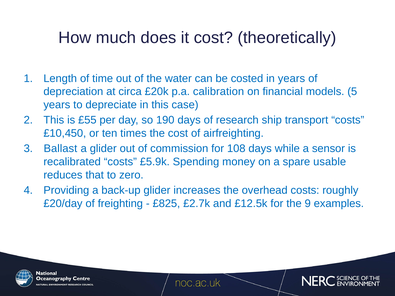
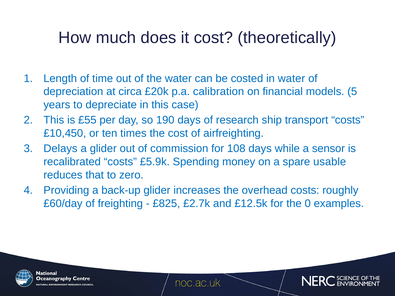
in years: years -> water (291, 78)
Ballast: Ballast -> Delays (60, 149)
£20/day: £20/day -> £60/day (63, 204)
9: 9 -> 0 (308, 204)
